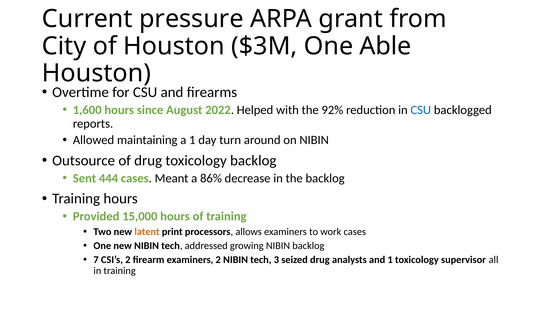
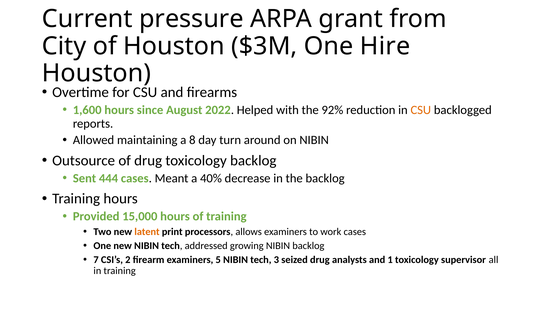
Able: Able -> Hire (385, 46)
CSU colour: blue -> orange (421, 110)
a 1: 1 -> 8 (192, 140)
86%: 86% -> 40% (211, 178)
examiners 2: 2 -> 5 (218, 260)
